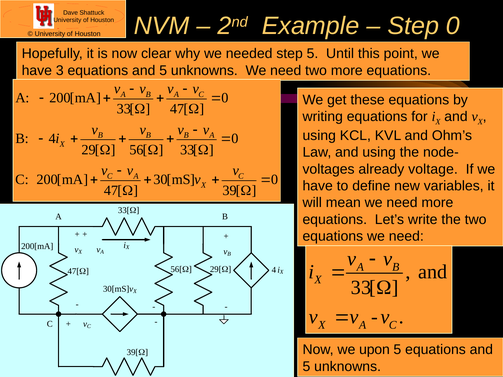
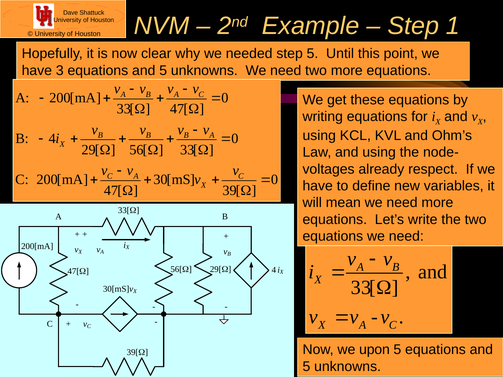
Step 0: 0 -> 1 (453, 26)
voltage: voltage -> respect (433, 169)
